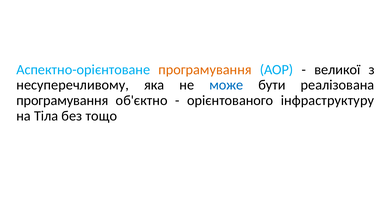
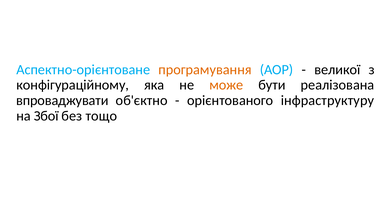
несуперечливому: несуперечливому -> конфігураційному (73, 85)
може colour: blue -> orange (226, 85)
програмування: програмування -> впроваджувати (62, 100)
Тіла: Тіла -> Збої (46, 116)
